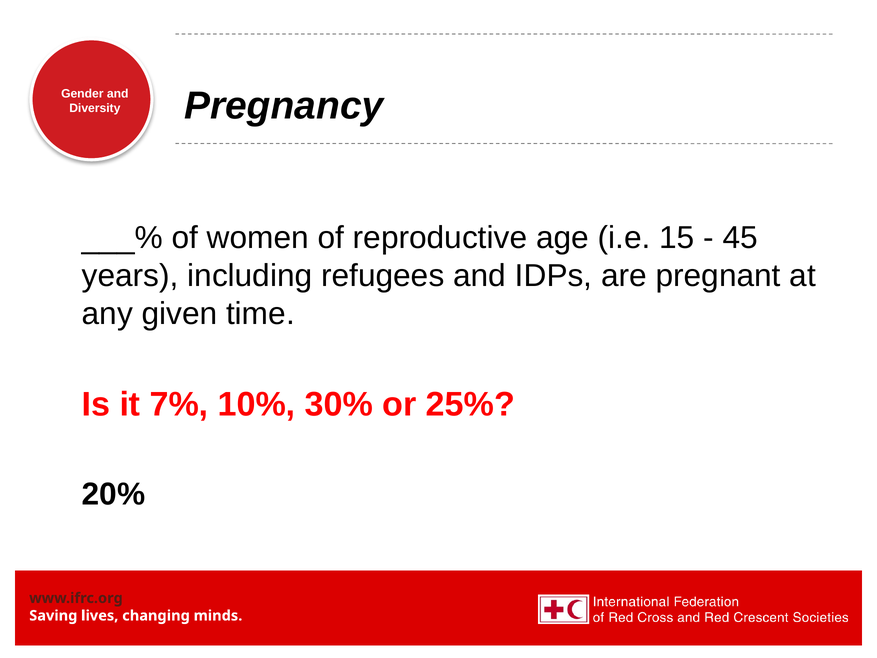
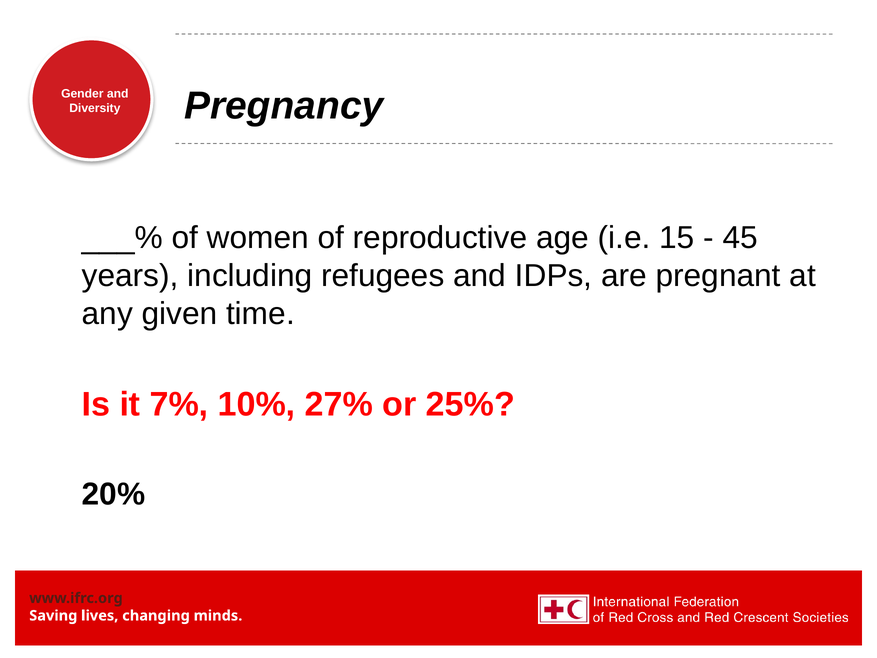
30%: 30% -> 27% (339, 404)
